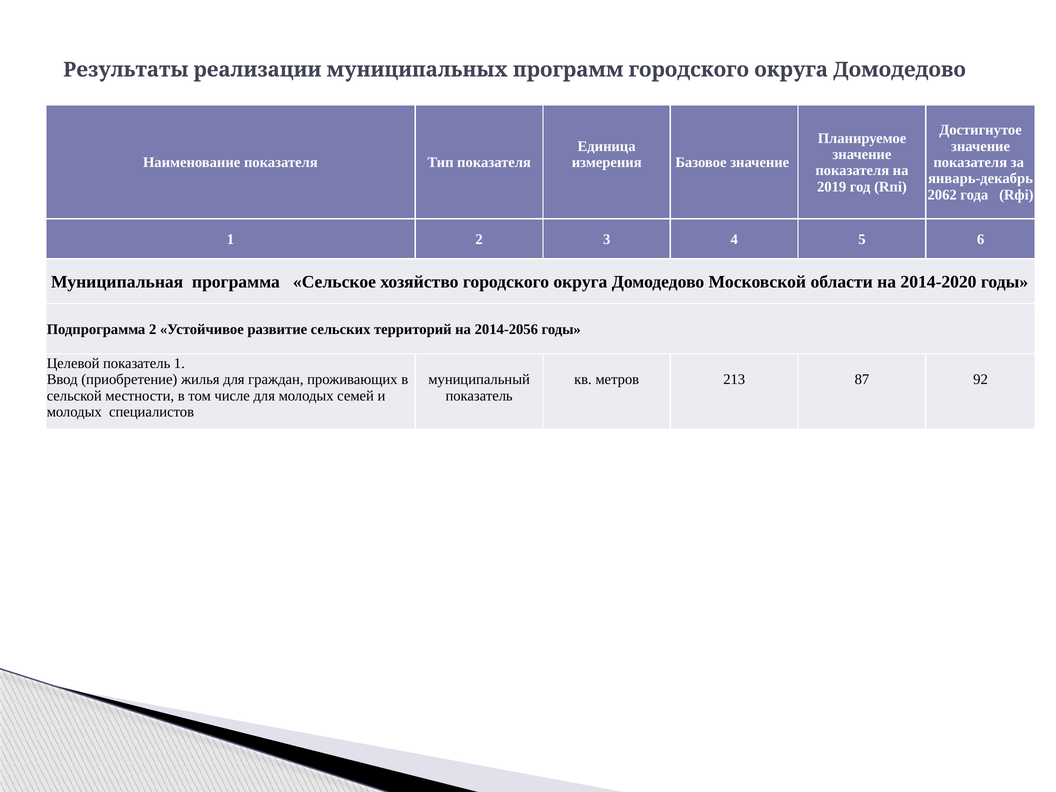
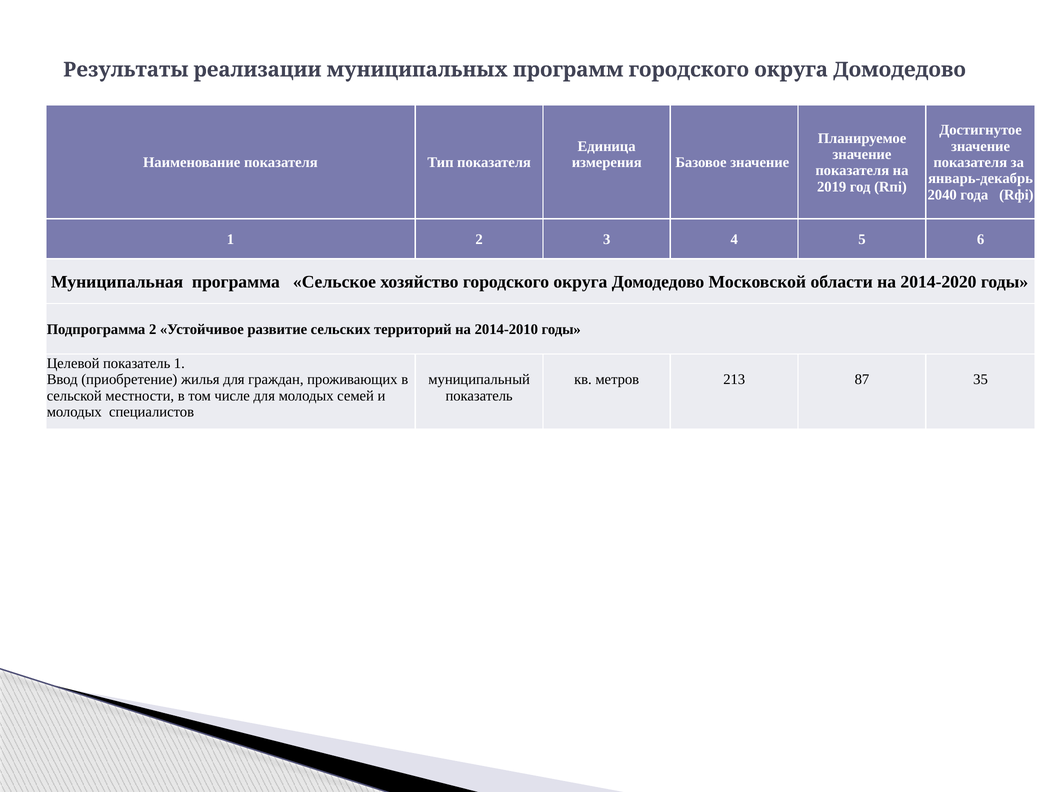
2062: 2062 -> 2040 (942, 195)
2014-2056: 2014-2056 -> 2014-2010 (506, 329)
92: 92 -> 35 (981, 380)
